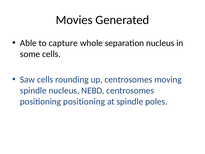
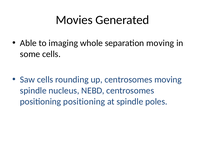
capture: capture -> imaging (63, 43)
separation nucleus: nucleus -> moving (160, 43)
